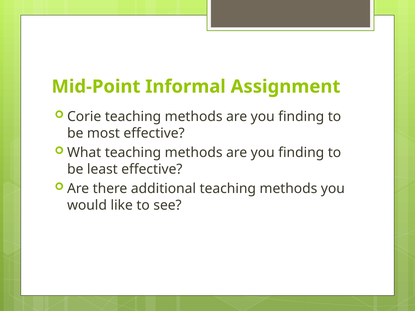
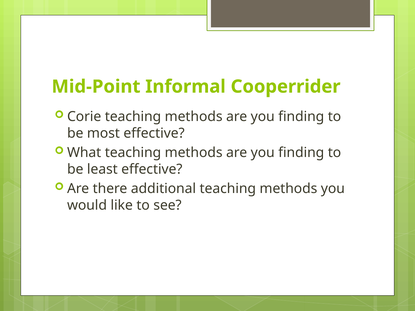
Assignment: Assignment -> Cooperrider (286, 87)
